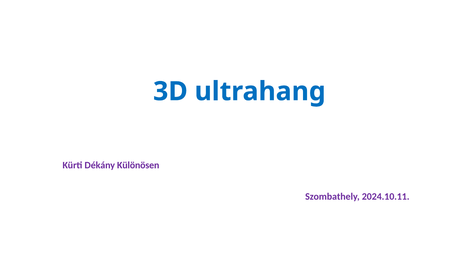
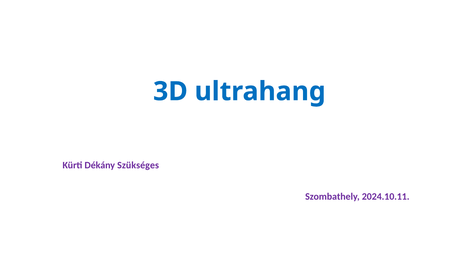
Különösen: Különösen -> Szükséges (138, 165)
